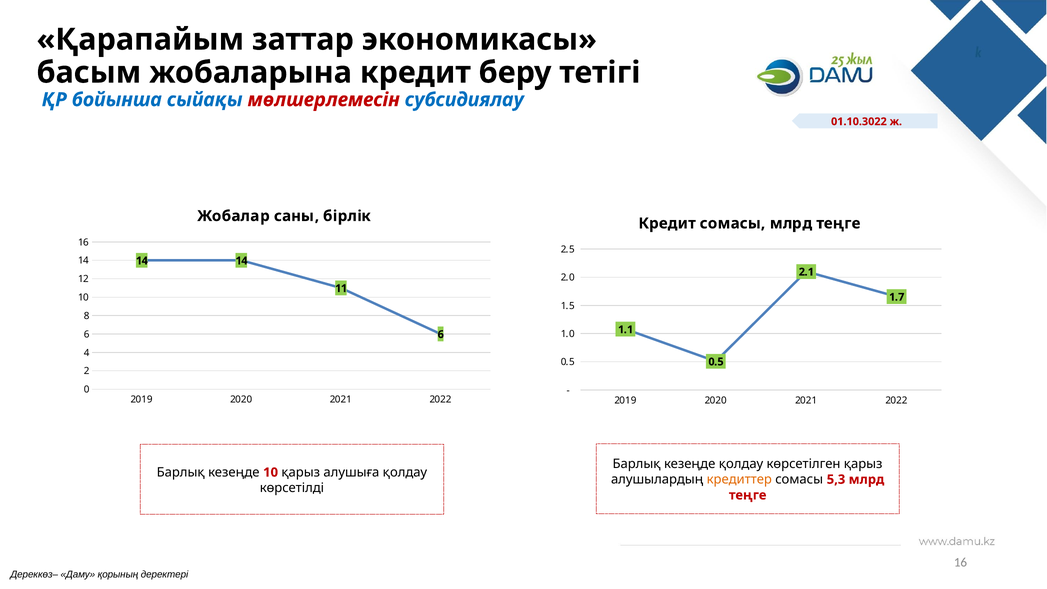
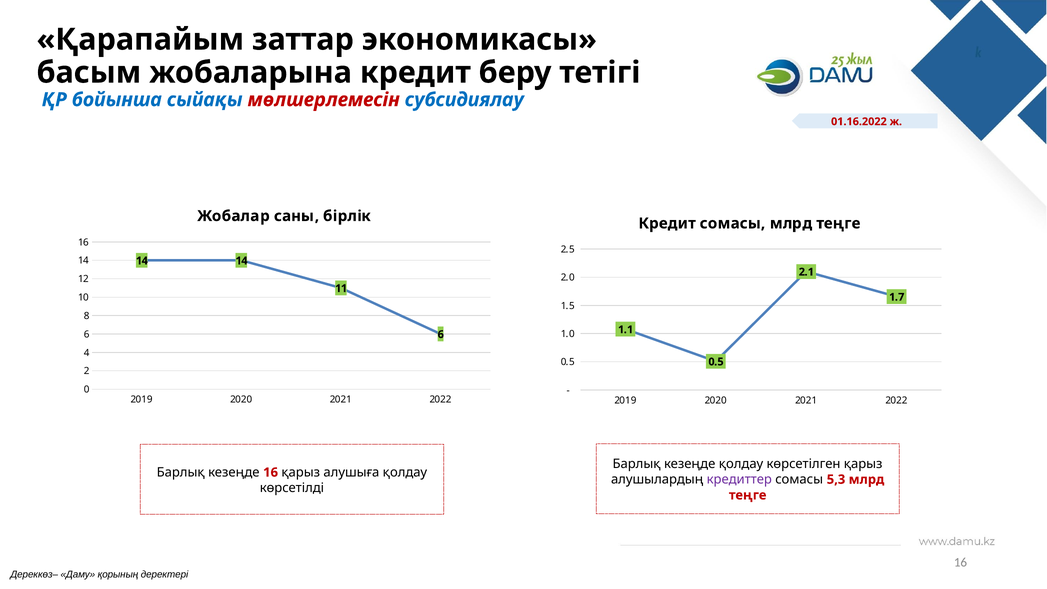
01.10.3022: 01.10.3022 -> 01.16.2022 (859, 122)
кезеңде 10: 10 -> 16 (271, 472)
кредиттер colour: orange -> purple (739, 479)
